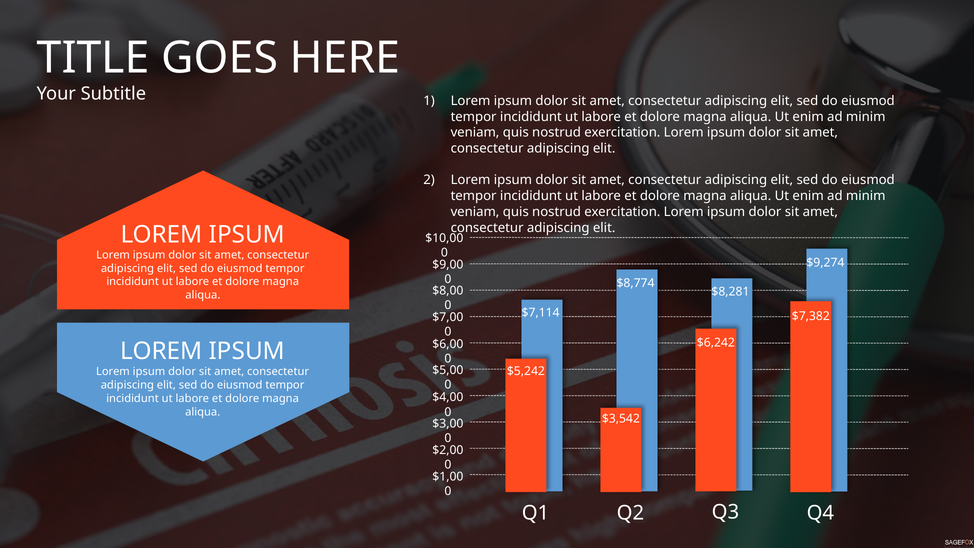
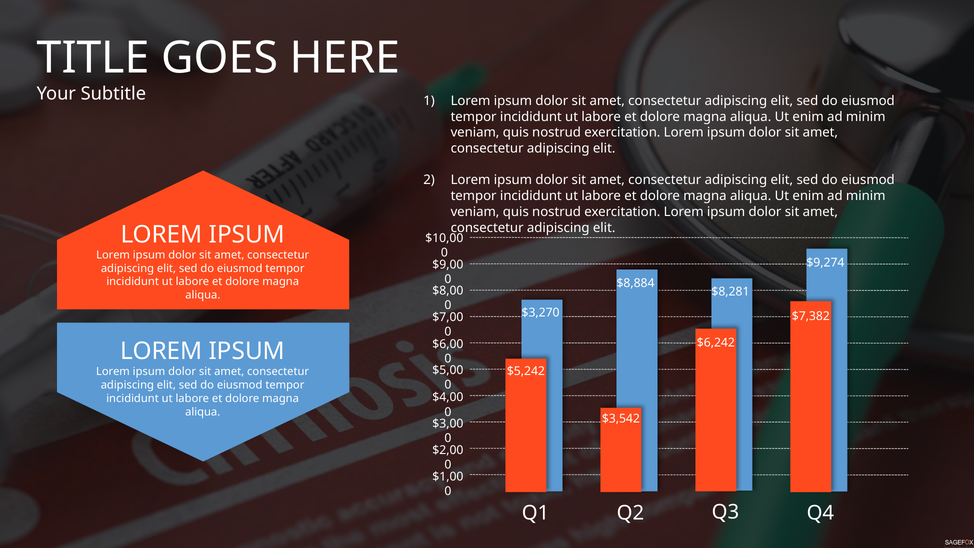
$8,774: $8,774 -> $8,884 (636, 283)
$7,114: $7,114 -> $3,270 (541, 313)
